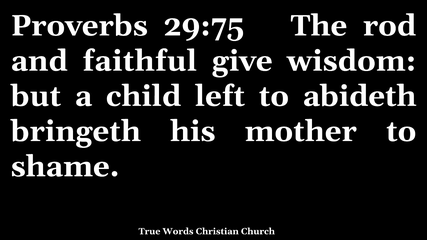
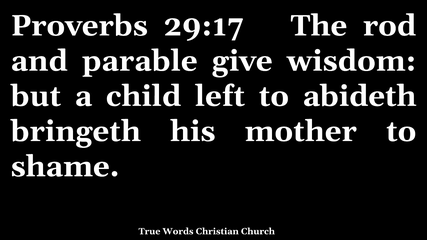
29:75: 29:75 -> 29:17 (203, 26)
faithful: faithful -> parable (140, 61)
